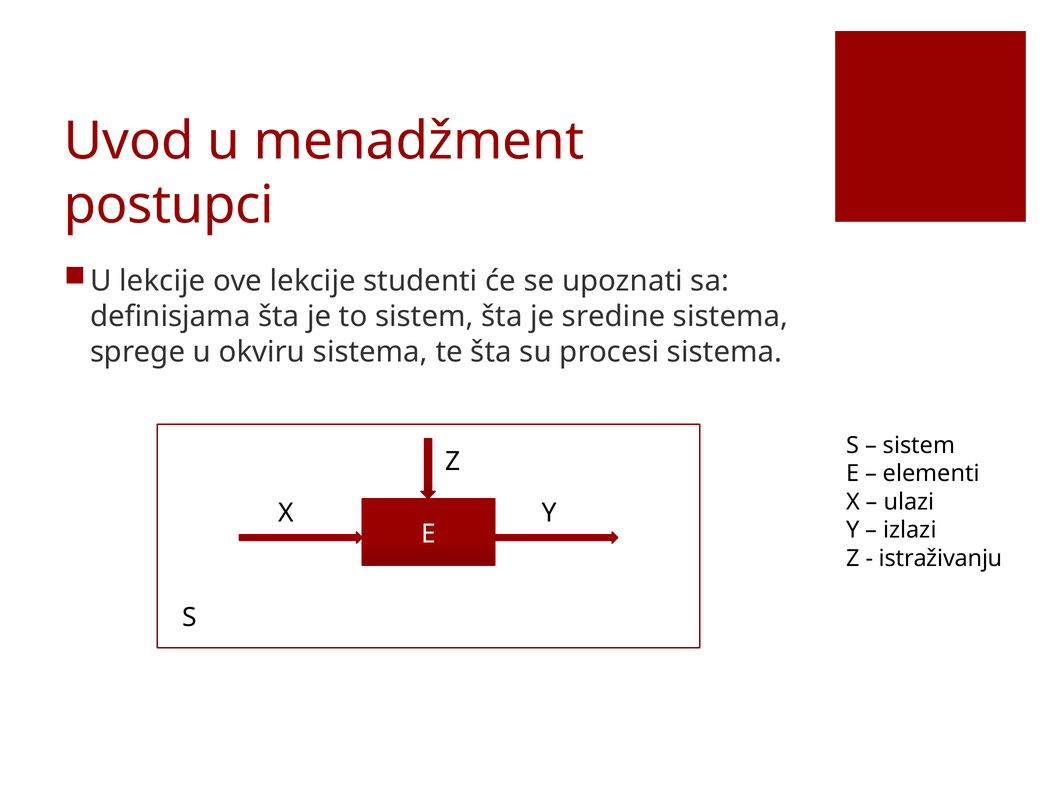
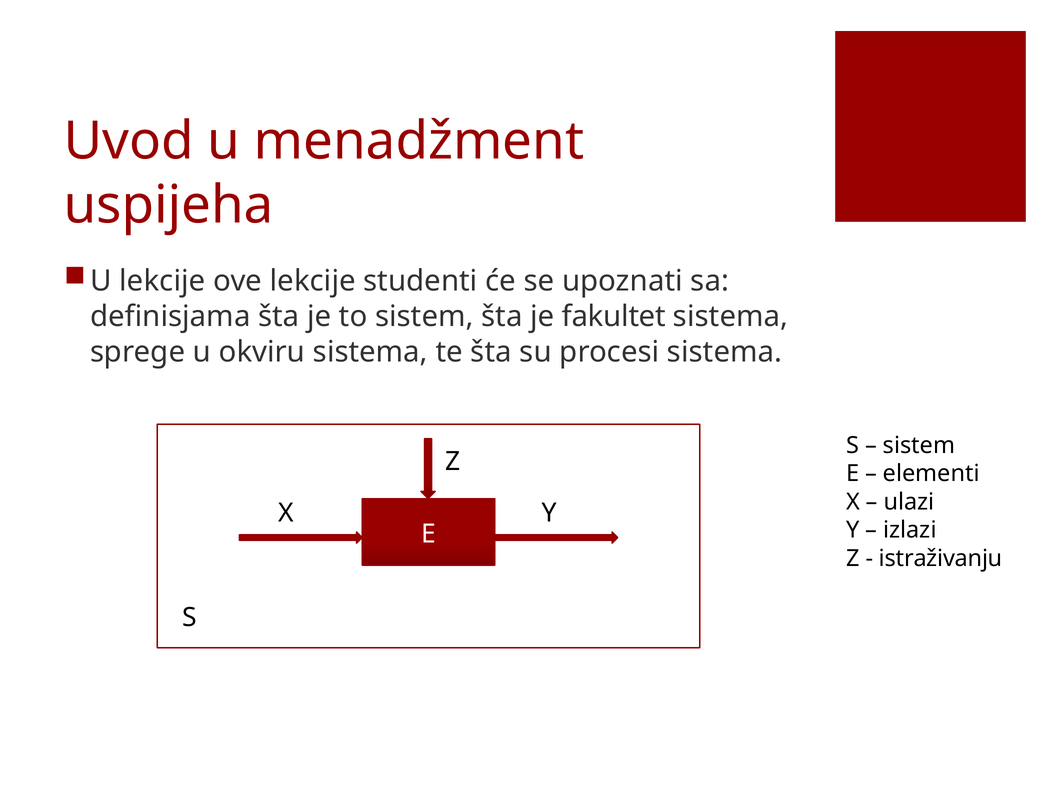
postupci: postupci -> uspijeha (168, 205)
sredine: sredine -> fakultet (614, 316)
